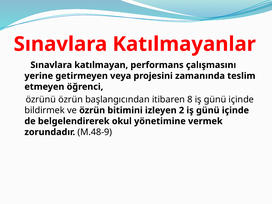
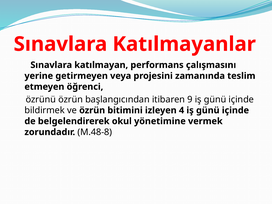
8: 8 -> 9 (190, 99)
2: 2 -> 4 (182, 110)
M.48-9: M.48-9 -> M.48-8 (95, 132)
